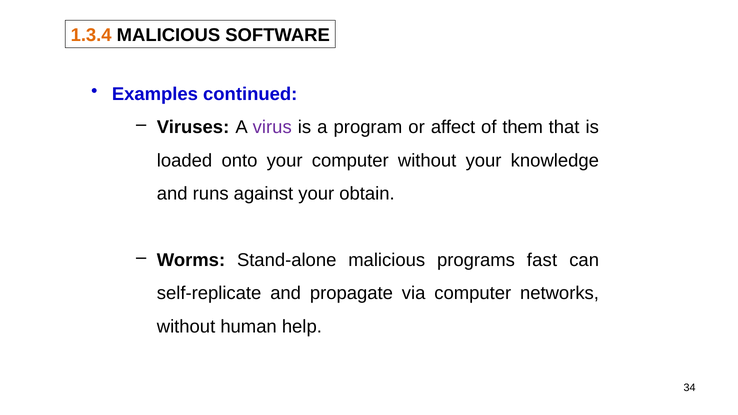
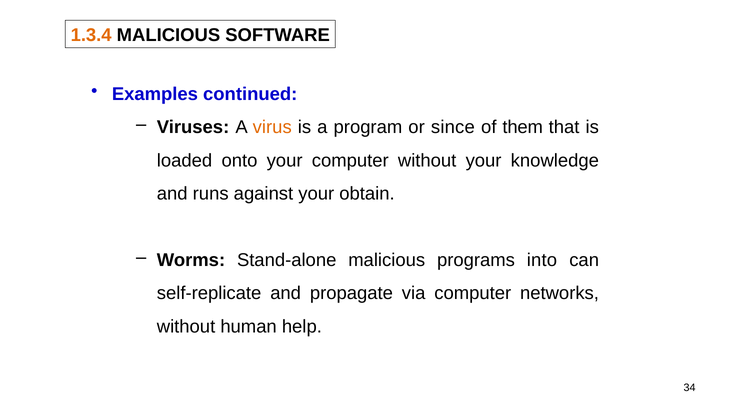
virus colour: purple -> orange (272, 127)
affect: affect -> since (453, 127)
fast: fast -> into (542, 260)
